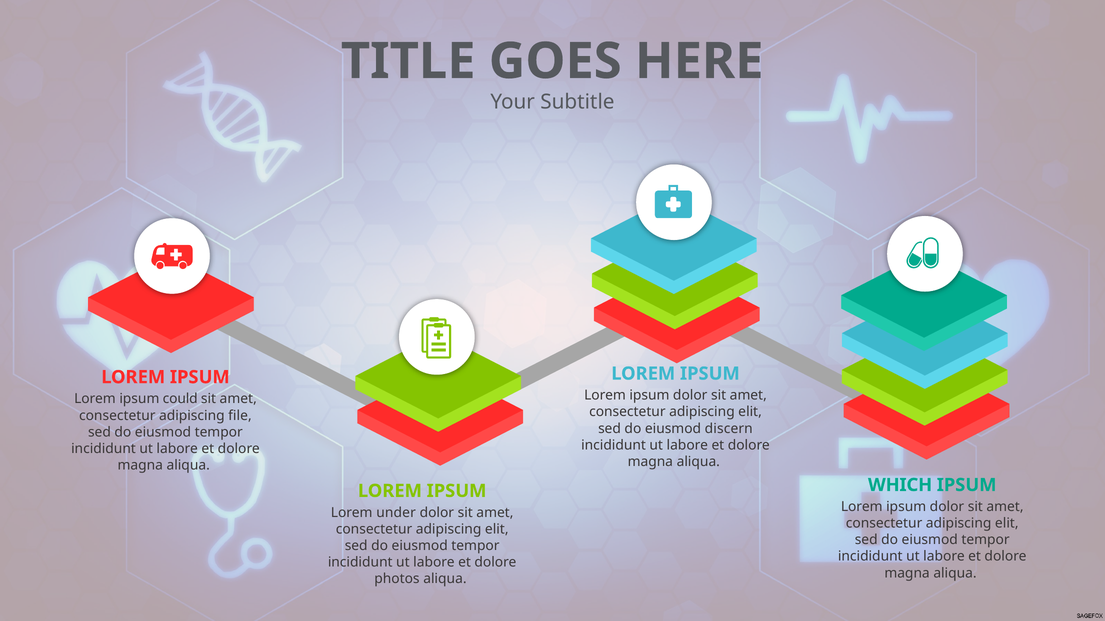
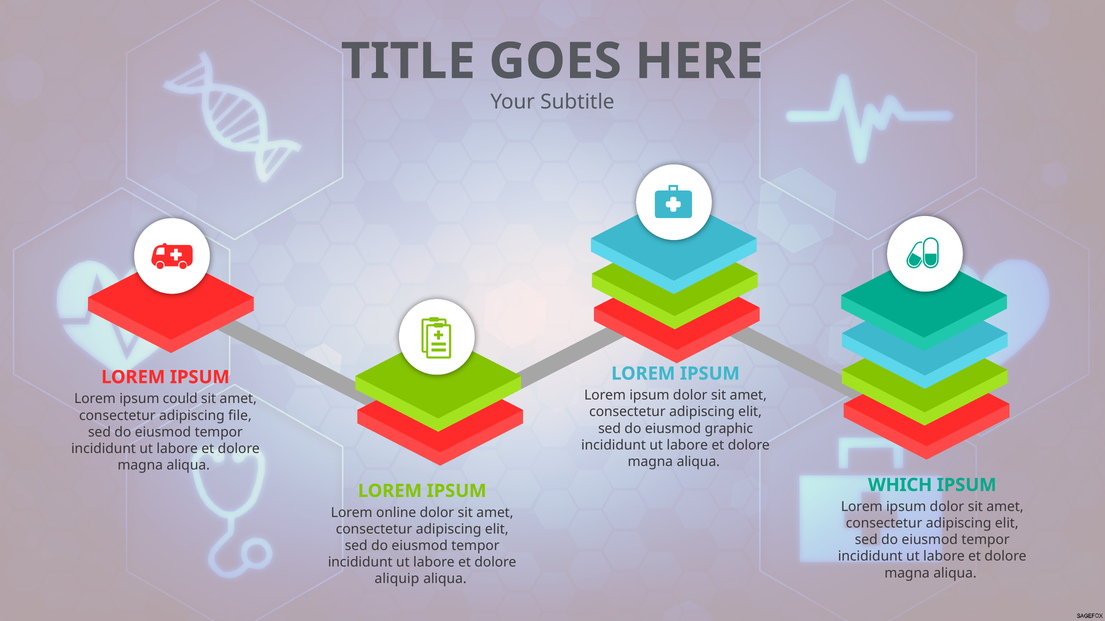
discern: discern -> graphic (729, 429)
under: under -> online (396, 513)
photos: photos -> aliquip (397, 579)
